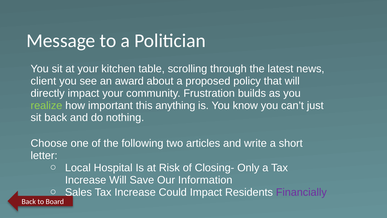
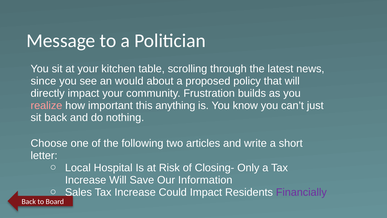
client: client -> since (43, 81)
award: award -> would (129, 81)
realize colour: light green -> pink (46, 105)
